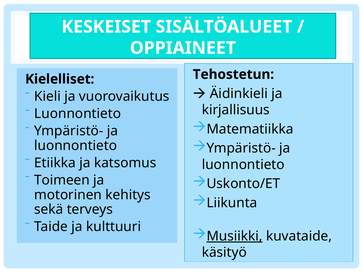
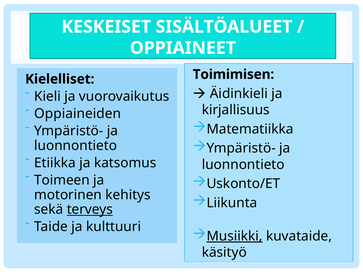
Tehostetun: Tehostetun -> Toimimisen (233, 74)
Luonnontieto: Luonnontieto -> Oppiaineiden (78, 114)
terveys underline: none -> present (90, 210)
